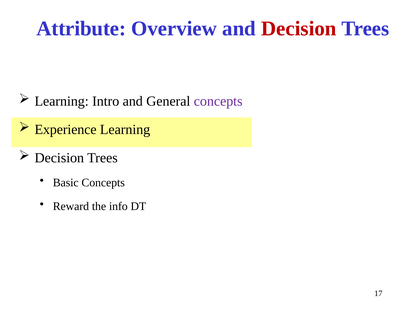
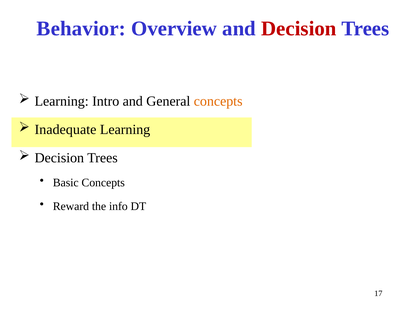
Attribute: Attribute -> Behavior (81, 29)
concepts colour: purple -> orange (218, 101)
Experience: Experience -> Inadequate (65, 129)
